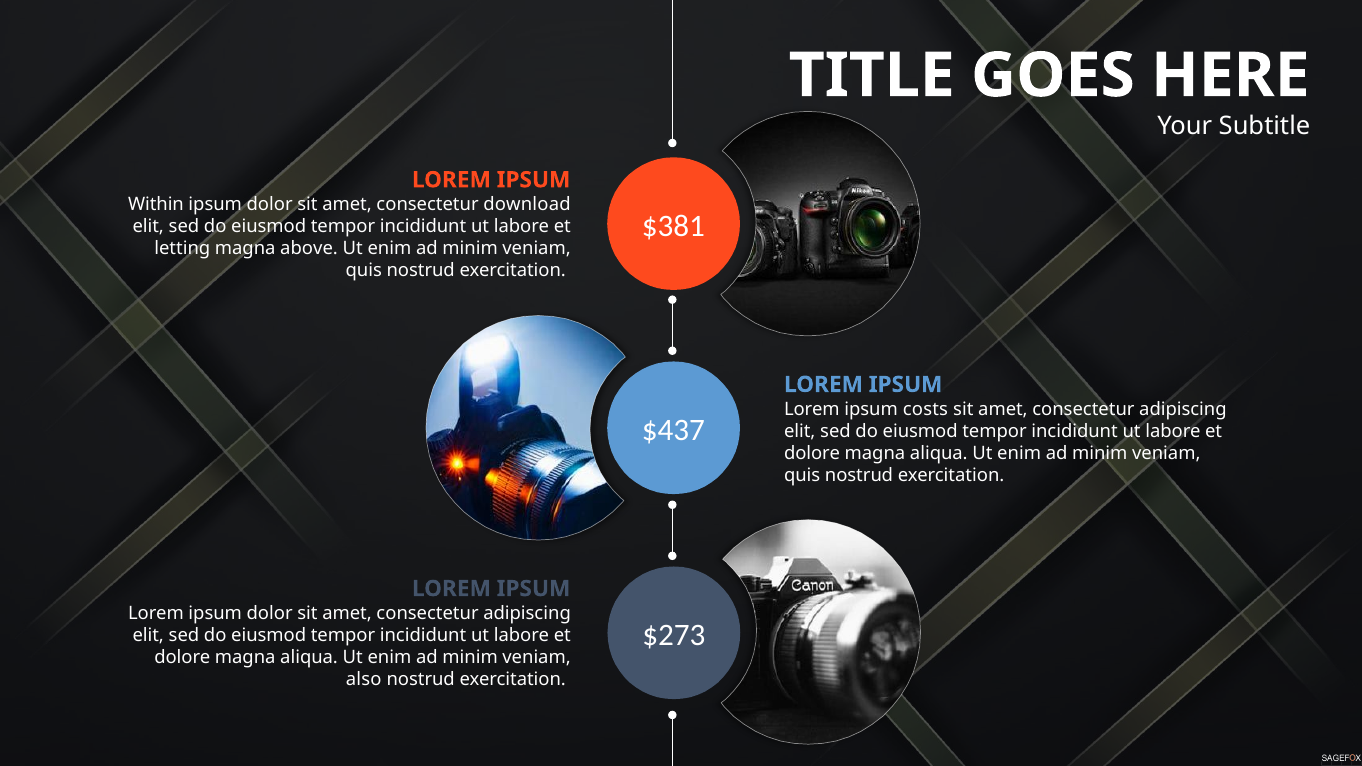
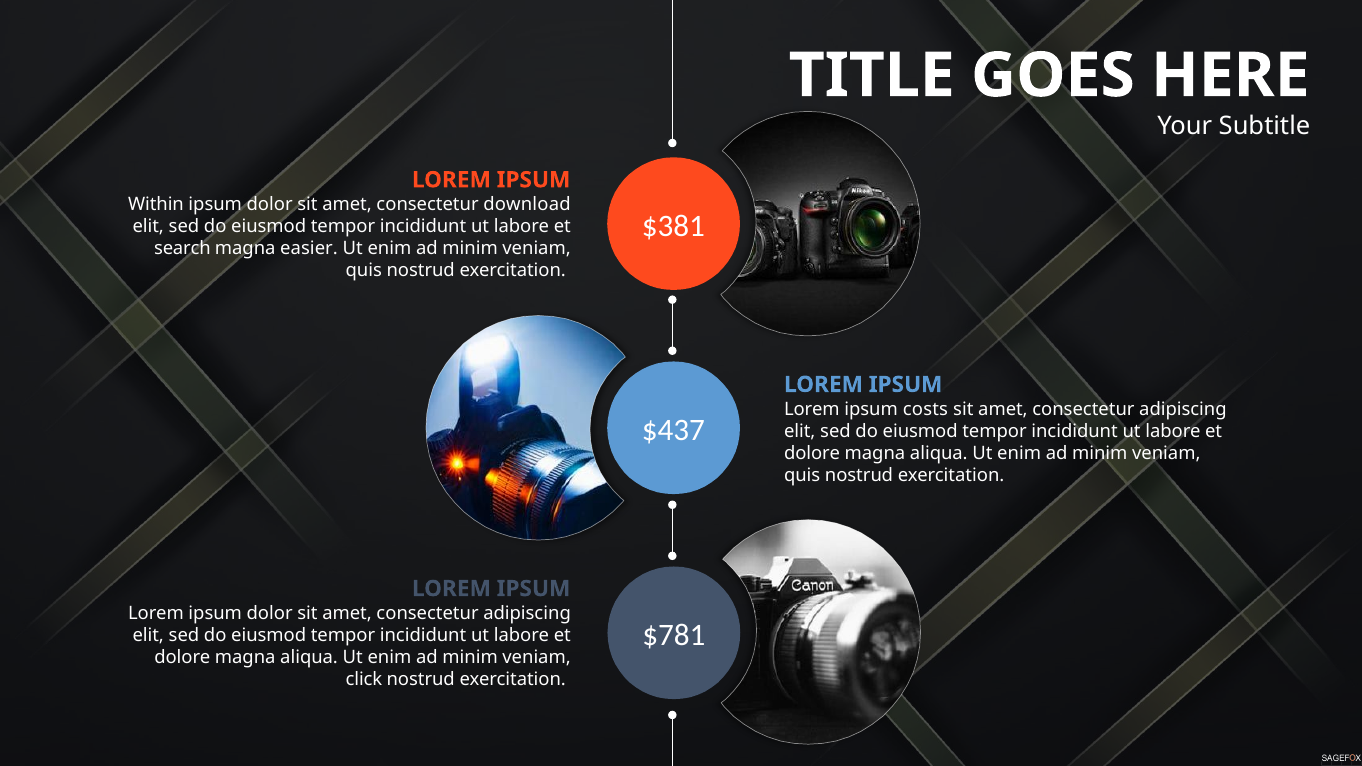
letting: letting -> search (182, 249)
above: above -> easier (309, 249)
$273: $273 -> $781 (674, 635)
also: also -> click (364, 680)
